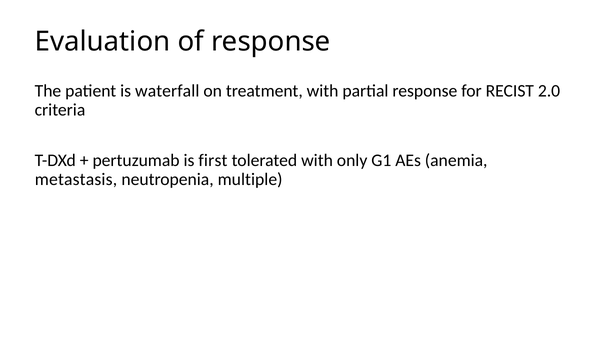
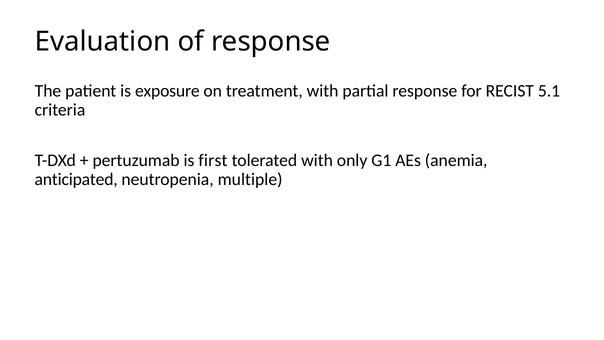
waterfall: waterfall -> exposure (167, 91)
2.0: 2.0 -> 5.1 (549, 91)
metastasis: metastasis -> anticipated (76, 179)
